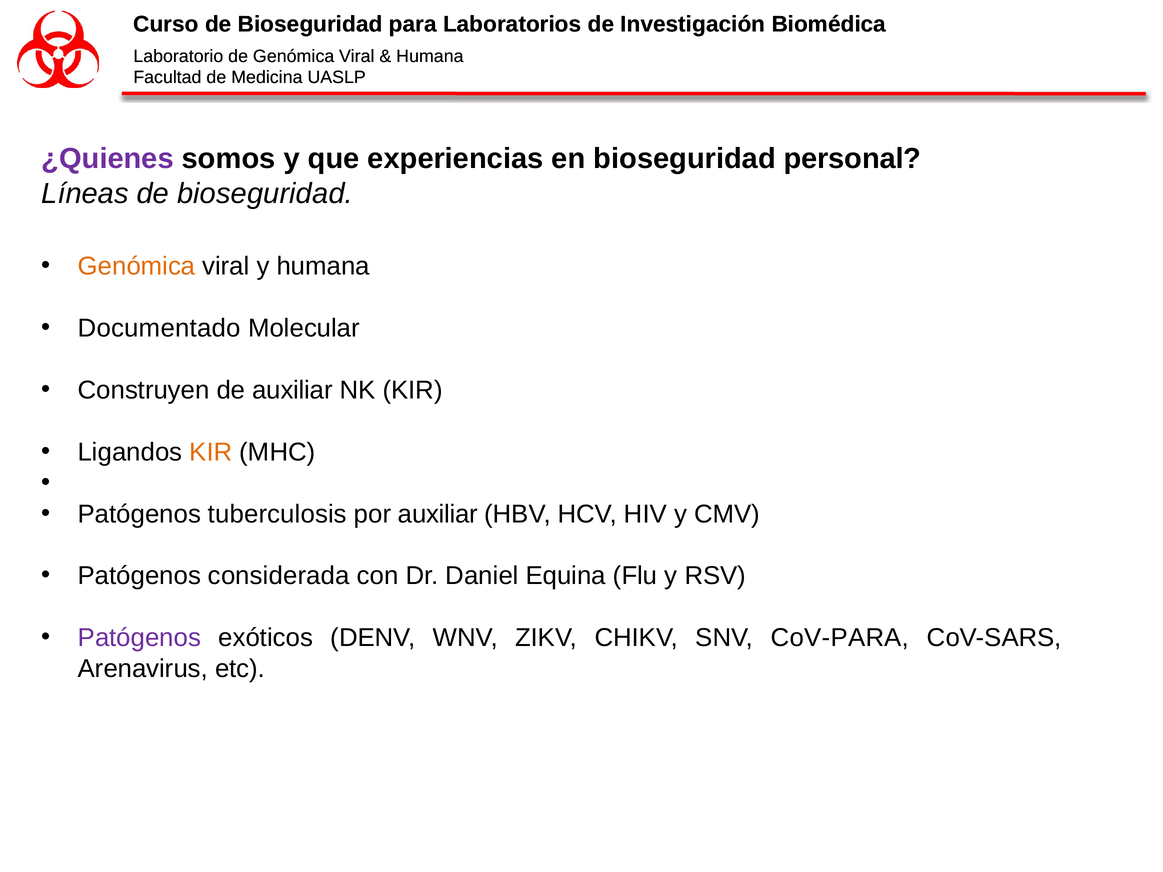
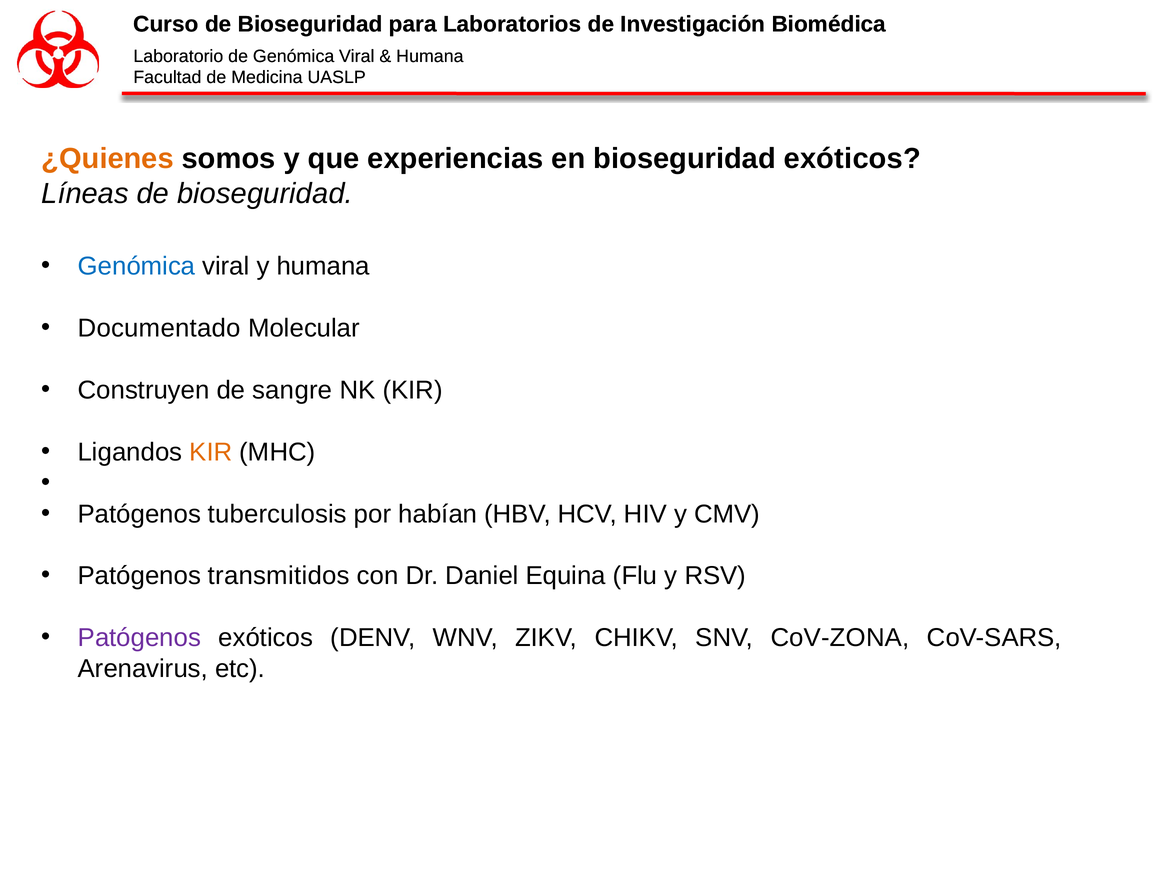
¿Quienes colour: purple -> orange (108, 159)
bioseguridad personal: personal -> exóticos (852, 159)
Genómica colour: orange -> blue (137, 266)
de auxiliar: auxiliar -> sangre (292, 390)
por auxiliar: auxiliar -> habían (438, 514)
considerada: considerada -> transmitidos (279, 576)
CoV-PARA: CoV-PARA -> CoV-ZONA (840, 638)
